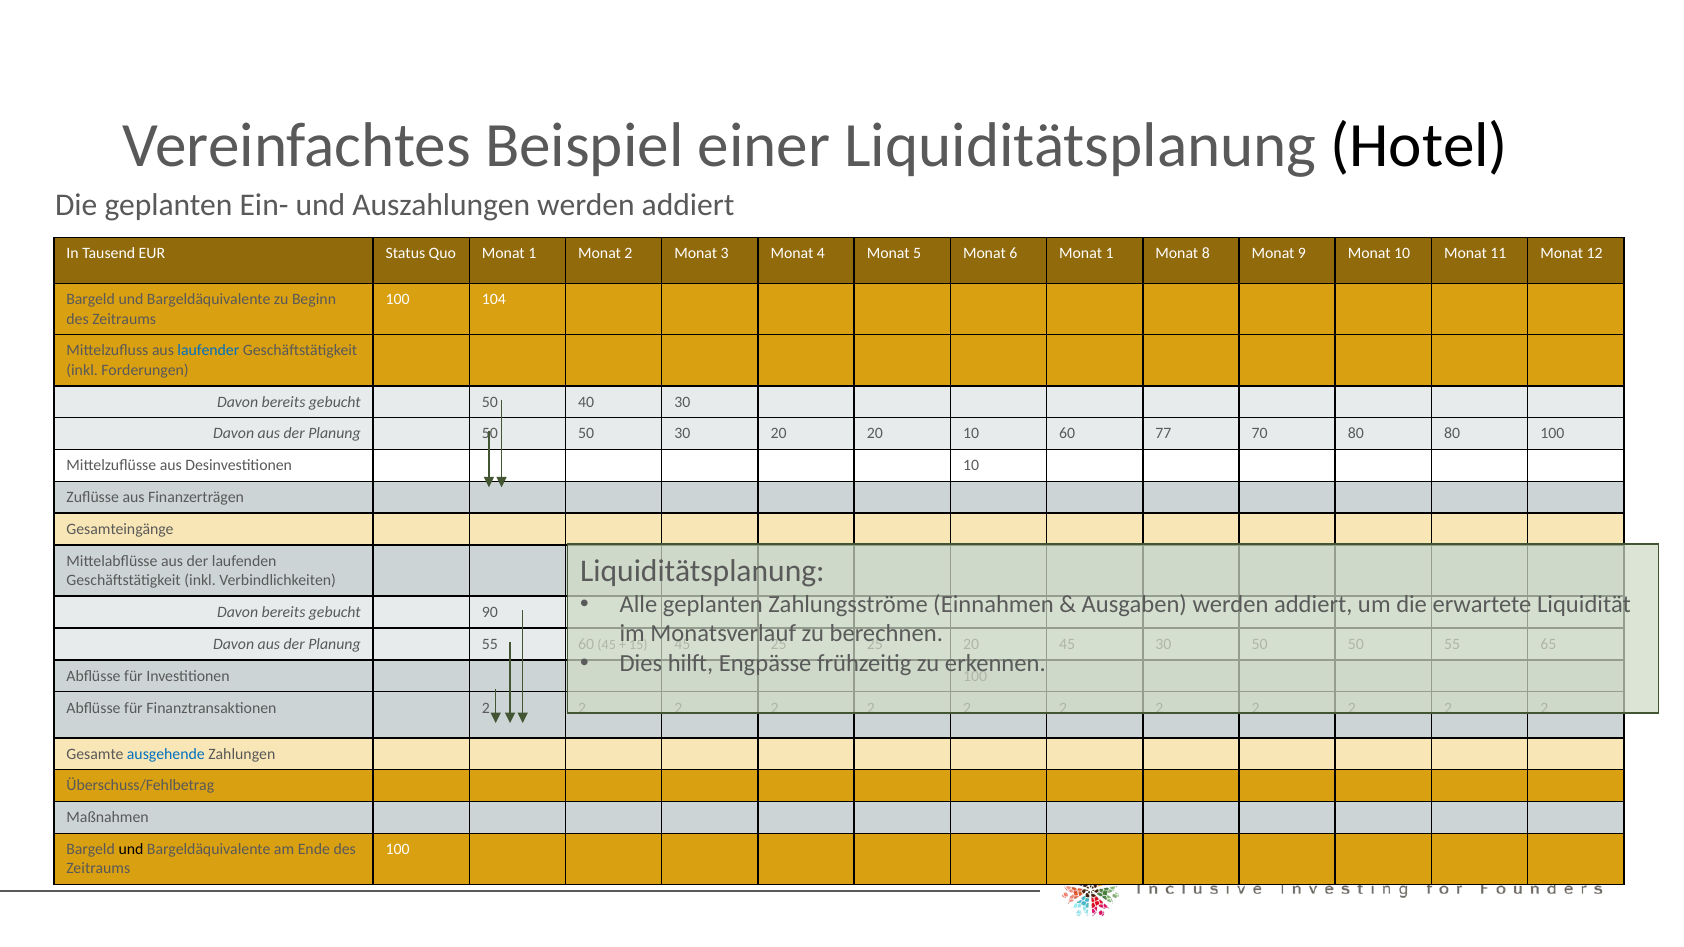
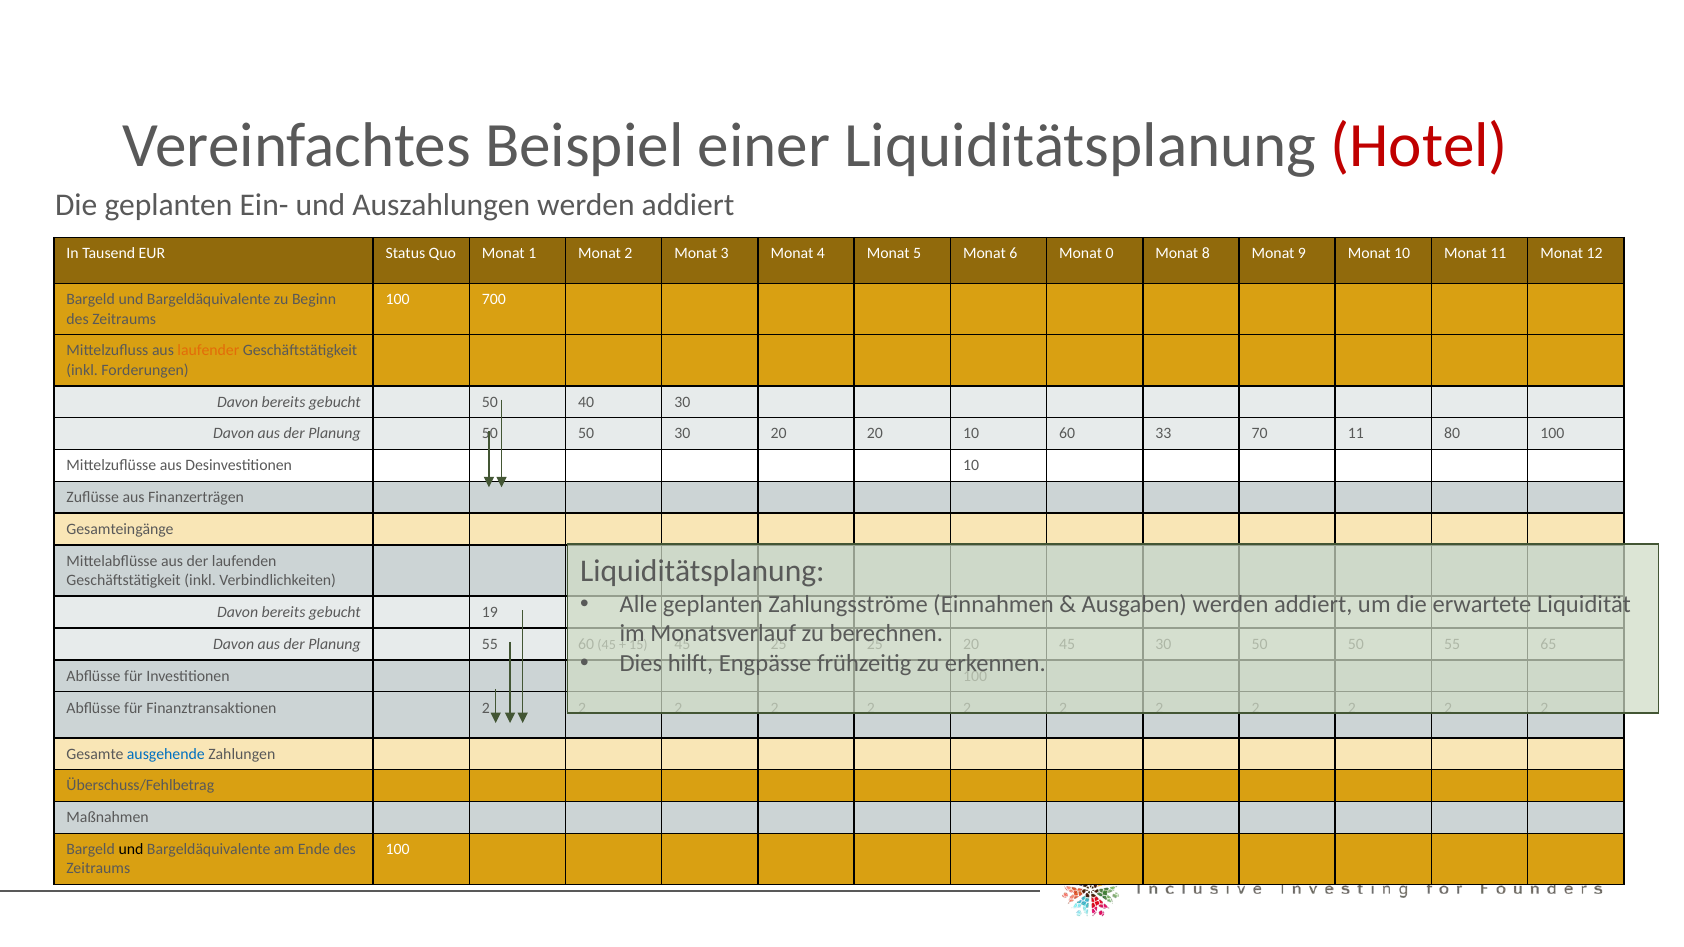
Hotel colour: black -> red (1419, 145)
6 Monat 1: 1 -> 0 (1110, 254)
104: 104 -> 700 (494, 300)
laufender colour: blue -> orange (208, 351)
77: 77 -> 33 (1163, 434)
70 80: 80 -> 11 (1356, 434)
90: 90 -> 19 (490, 612)
